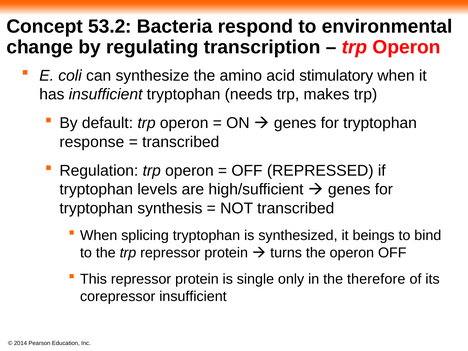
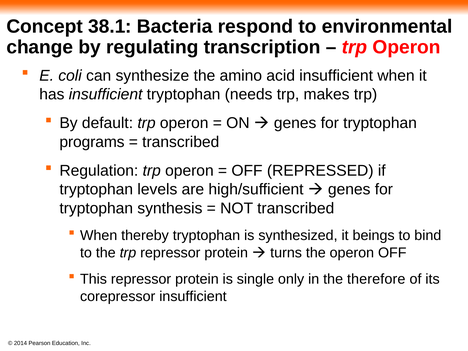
53.2: 53.2 -> 38.1 (110, 26)
acid stimulatory: stimulatory -> insufficient (336, 76)
response: response -> programs (92, 142)
splicing: splicing -> thereby (145, 236)
